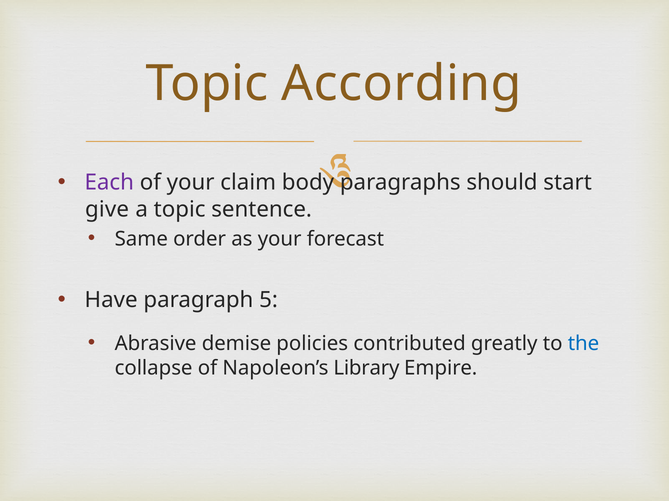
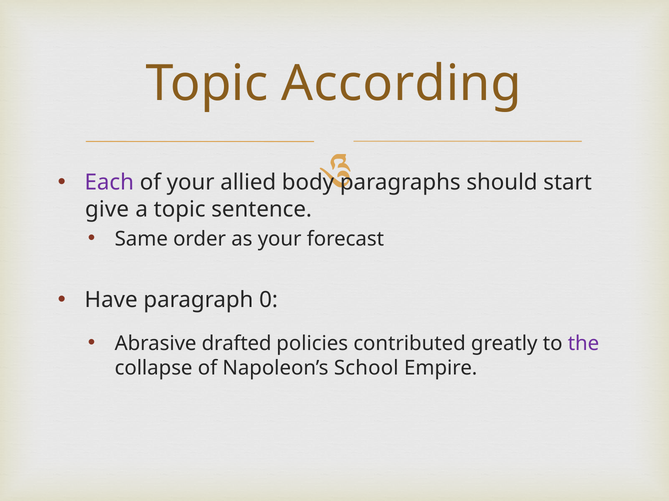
claim: claim -> allied (248, 183)
5: 5 -> 0 (269, 301)
demise: demise -> drafted (237, 344)
the colour: blue -> purple (584, 344)
Library: Library -> School (366, 368)
